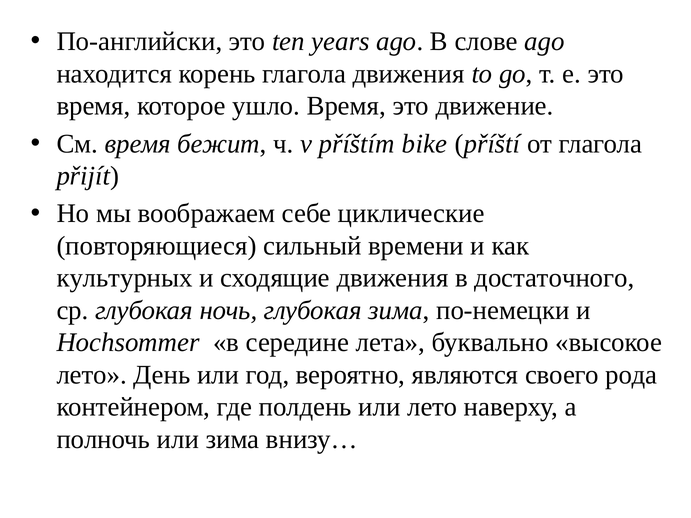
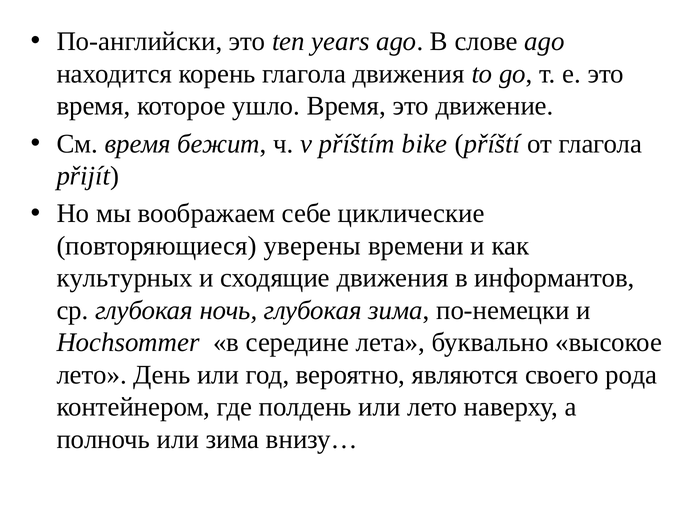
сильный: сильный -> уверены (312, 246)
достаточного: достаточного -> информантов (555, 278)
